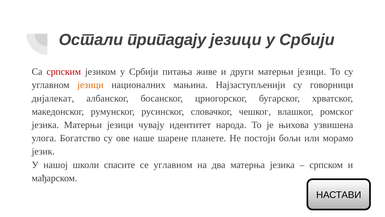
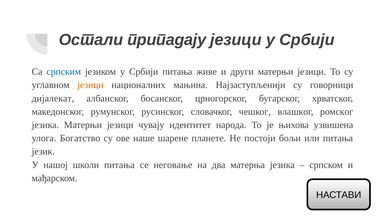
српским colour: red -> blue (64, 72)
или морамо: морамо -> питања (338, 138)
школи спасите: спасите -> питања (119, 165)
се углавном: углавном -> неговање (173, 165)
